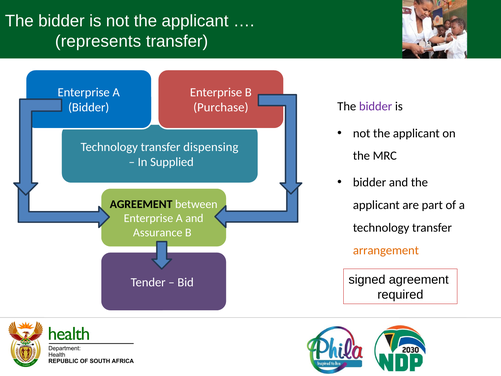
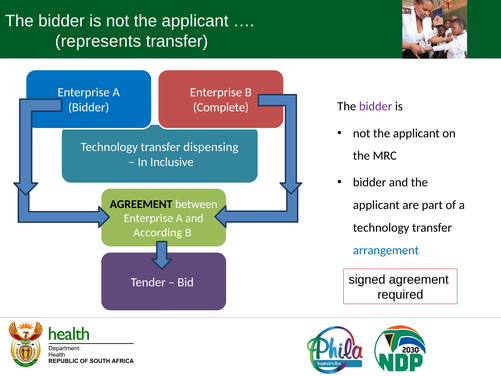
Purchase: Purchase -> Complete (221, 107)
Supplied: Supplied -> Inclusive (172, 162)
Assurance: Assurance -> According (158, 232)
arrangement colour: orange -> blue (386, 250)
